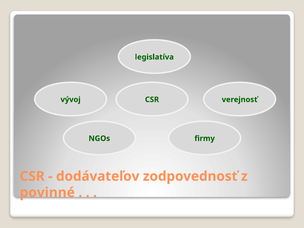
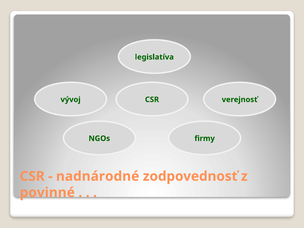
dodávateľov: dodávateľov -> nadnárodné (98, 176)
